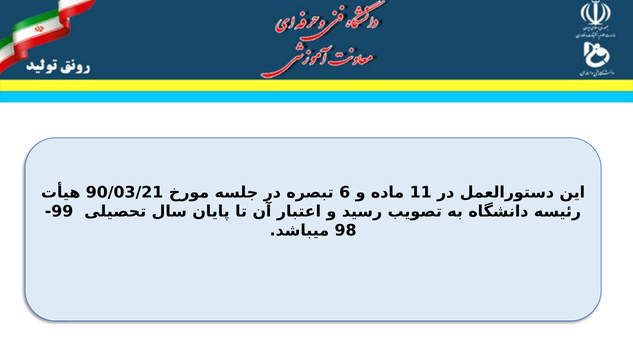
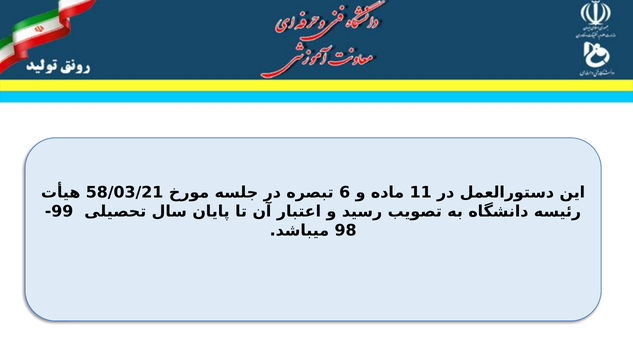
90/03/21: 90/03/21 -> 58/03/21 (125, 193)
